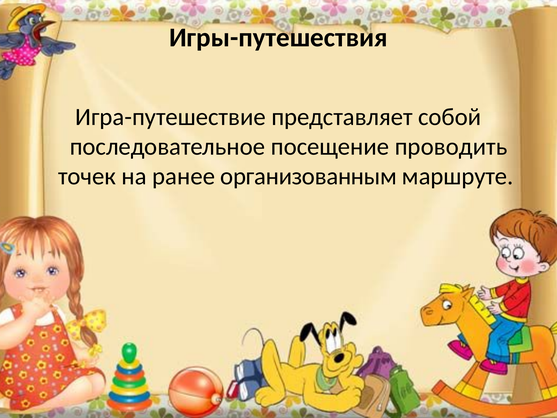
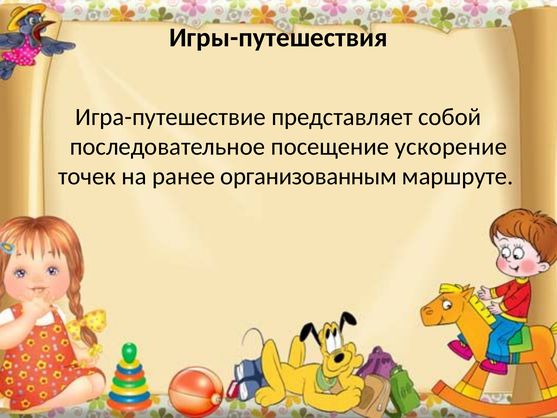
проводить: проводить -> ускорение (451, 147)
